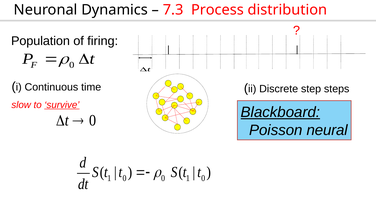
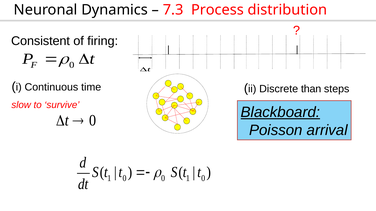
Population: Population -> Consistent (41, 41)
step: step -> than (311, 89)
survive underline: present -> none (62, 105)
neural: neural -> arrival (327, 131)
